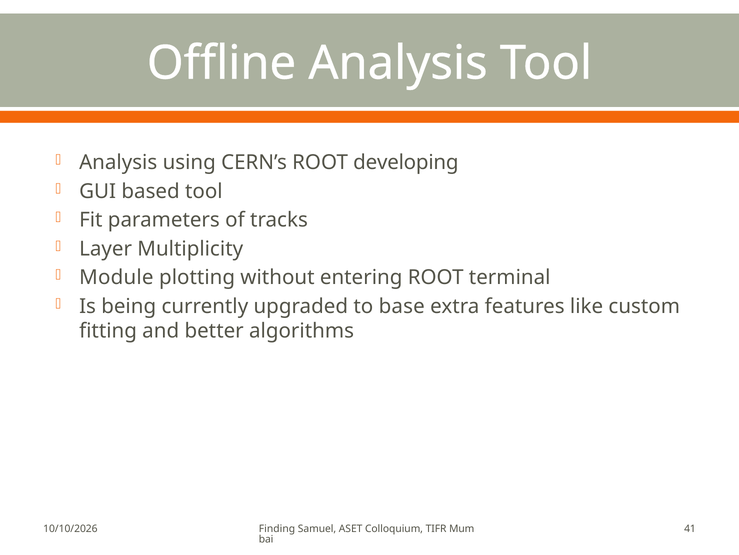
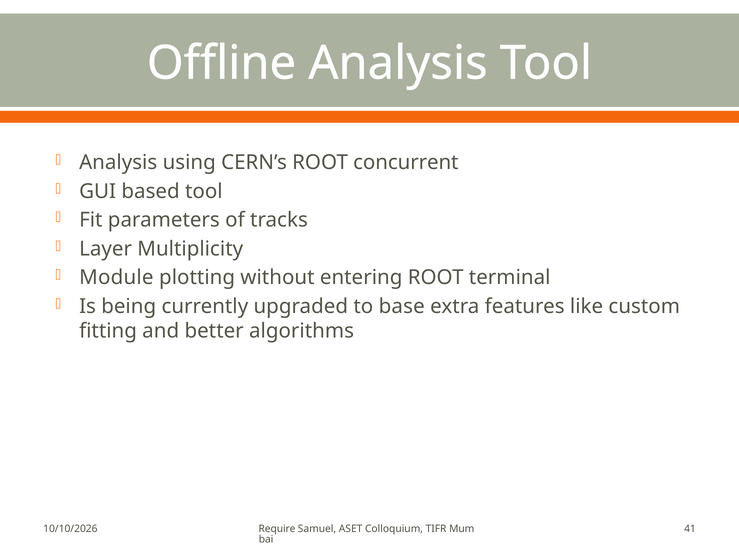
developing: developing -> concurrent (406, 162)
Finding: Finding -> Require (277, 528)
